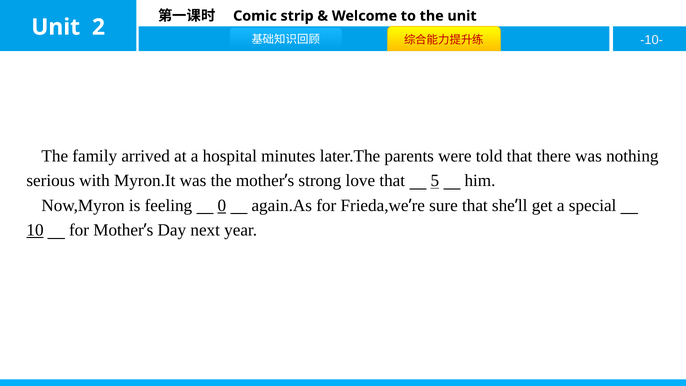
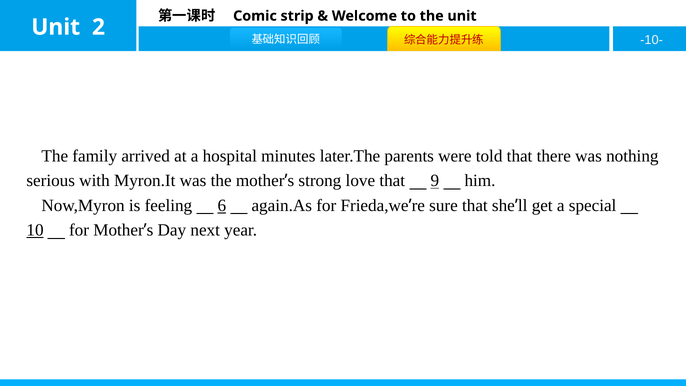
5: 5 -> 9 (435, 181)
0: 0 -> 6 (222, 205)
